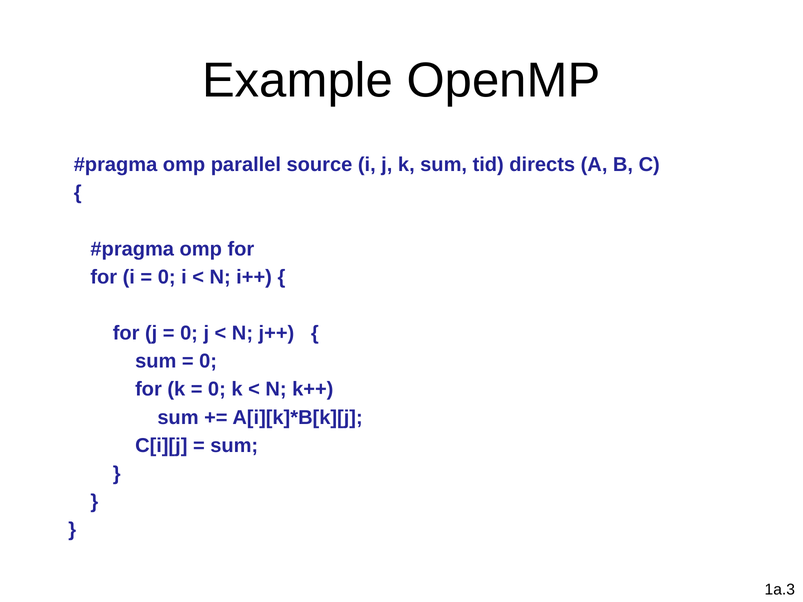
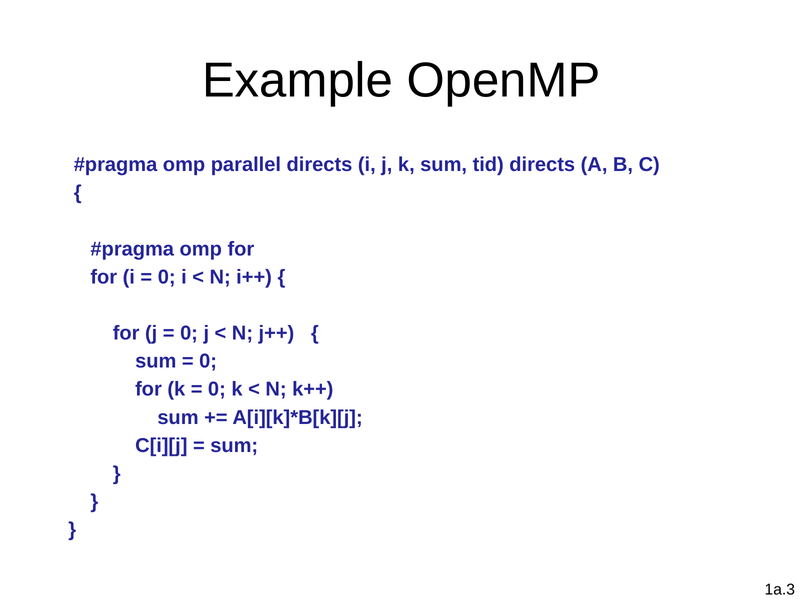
parallel source: source -> directs (319, 165)
